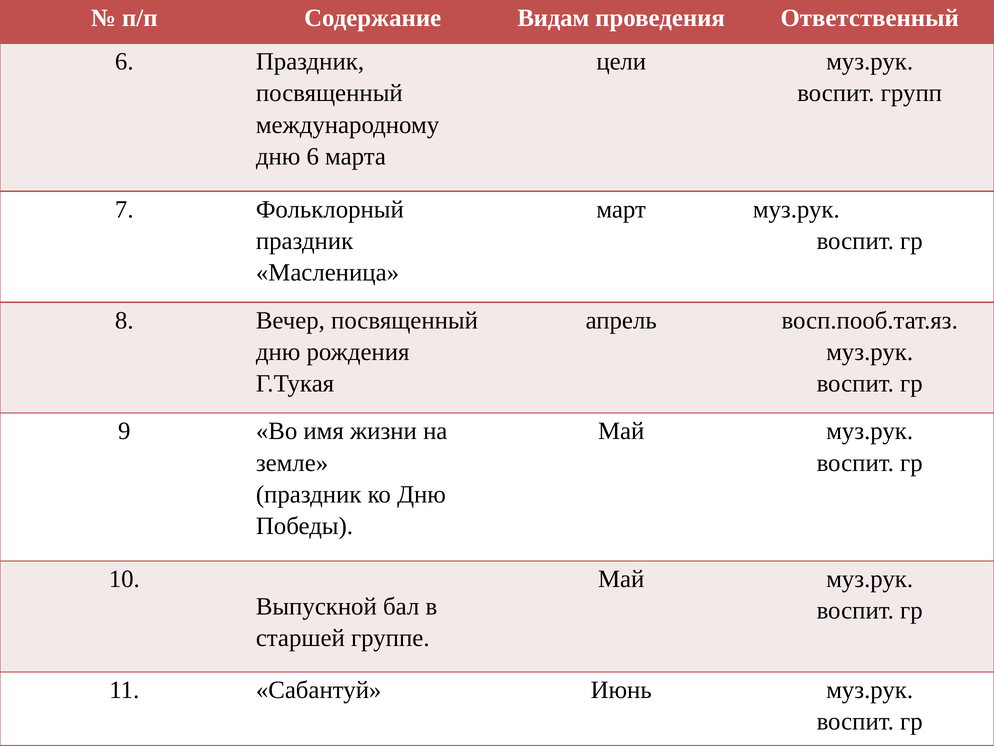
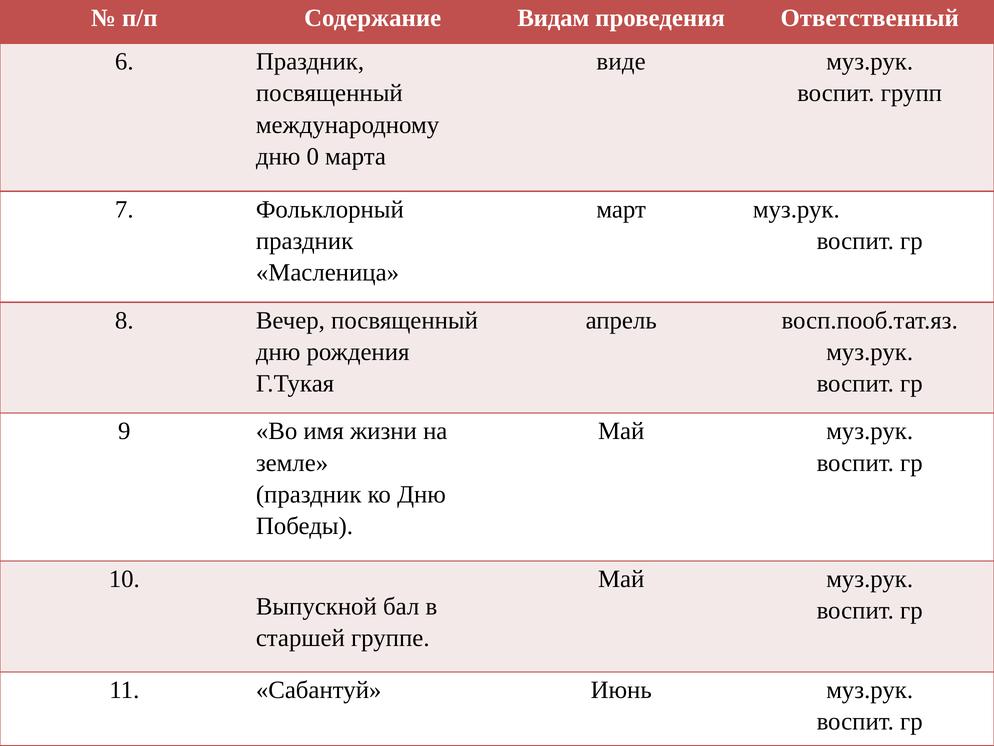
цели: цели -> виде (621, 61)
дню 6: 6 -> 0 (313, 156)
